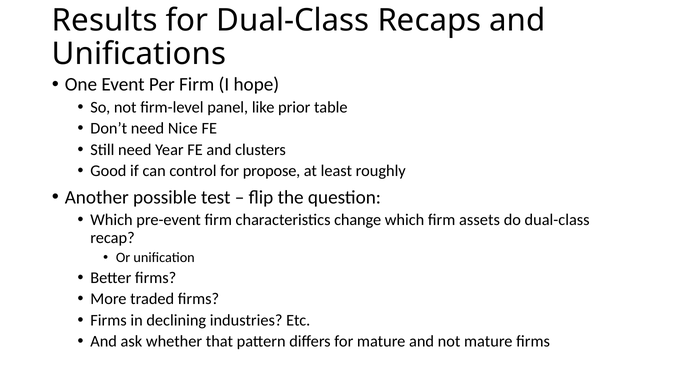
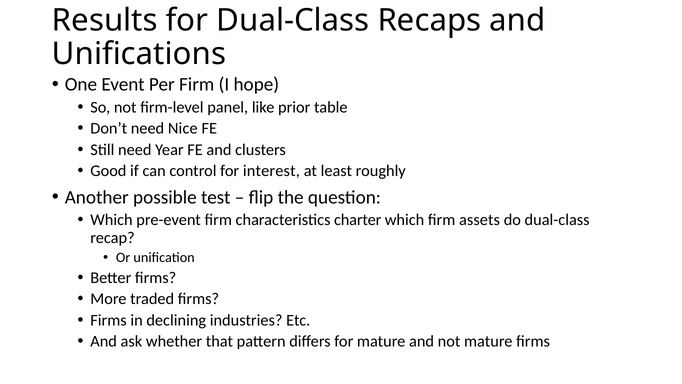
propose: propose -> interest (271, 171)
change: change -> charter (358, 220)
